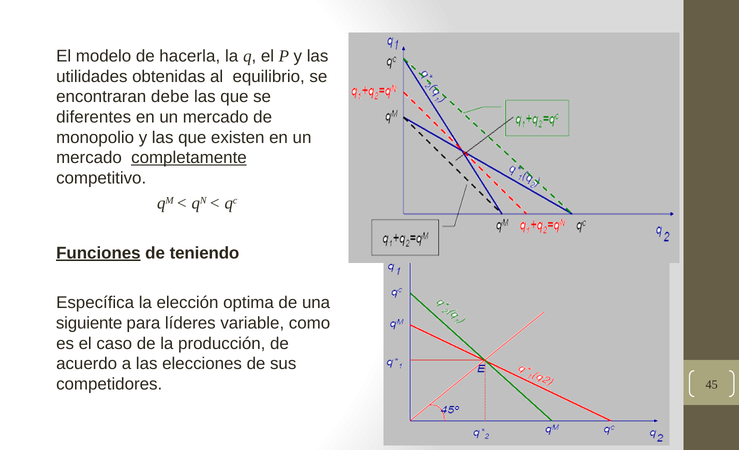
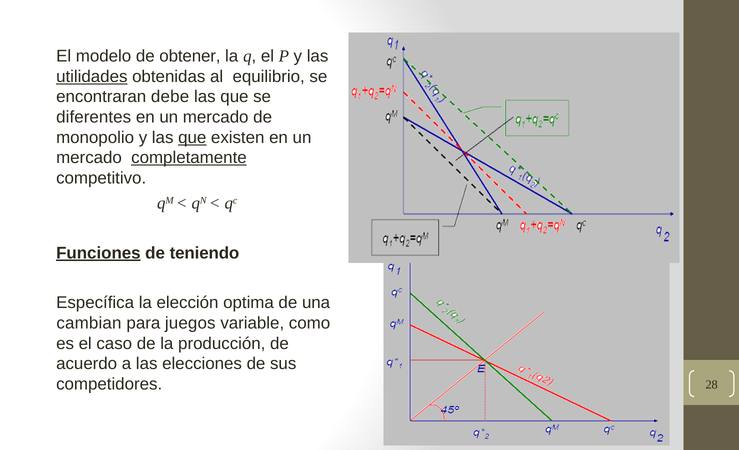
hacerla: hacerla -> obtener (190, 56)
utilidades underline: none -> present (92, 76)
que underline: none -> present (192, 137)
siguiente: siguiente -> cambian (89, 323)
líderes: líderes -> juegos (190, 323)
45: 45 -> 28 (712, 384)
